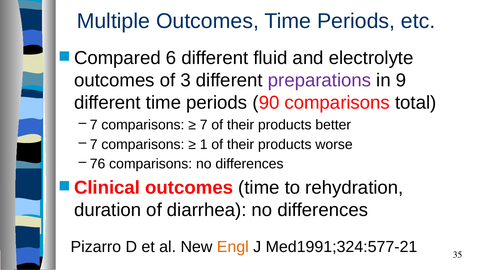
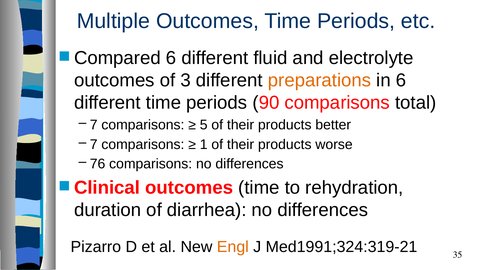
preparations colour: purple -> orange (320, 80)
in 9: 9 -> 6 (401, 80)
7: 7 -> 5 (204, 125)
Med1991;324:577-21: Med1991;324:577-21 -> Med1991;324:319-21 (342, 246)
